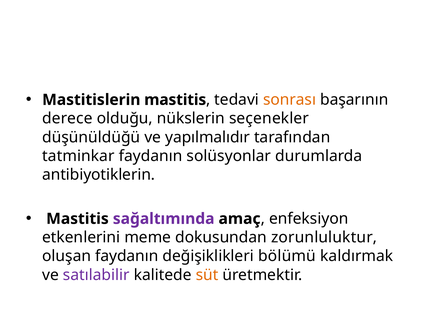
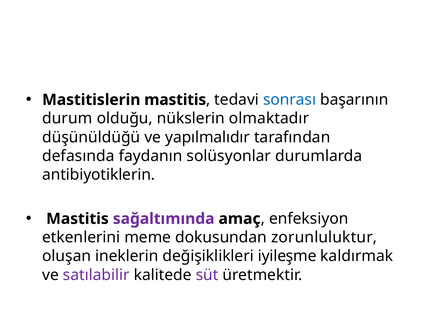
sonrası colour: orange -> blue (290, 100)
derece: derece -> durum (67, 118)
seçenekler: seçenekler -> olmaktadır (269, 118)
tatminkar: tatminkar -> defasında (78, 156)
oluşan faydanın: faydanın -> ineklerin (127, 256)
bölümü: bölümü -> iyileşme (287, 256)
süt colour: orange -> purple (207, 275)
